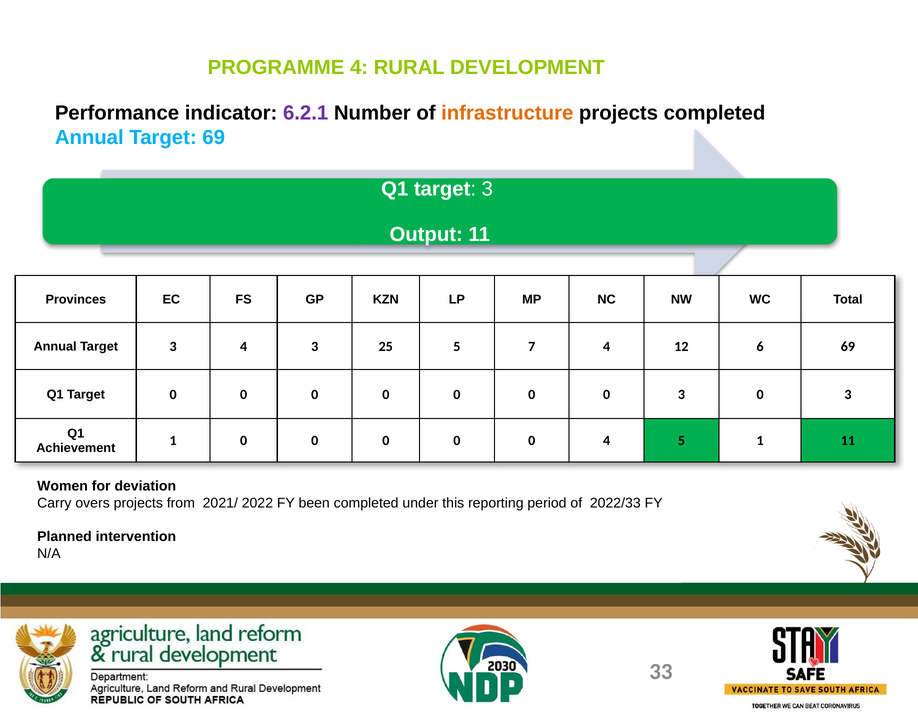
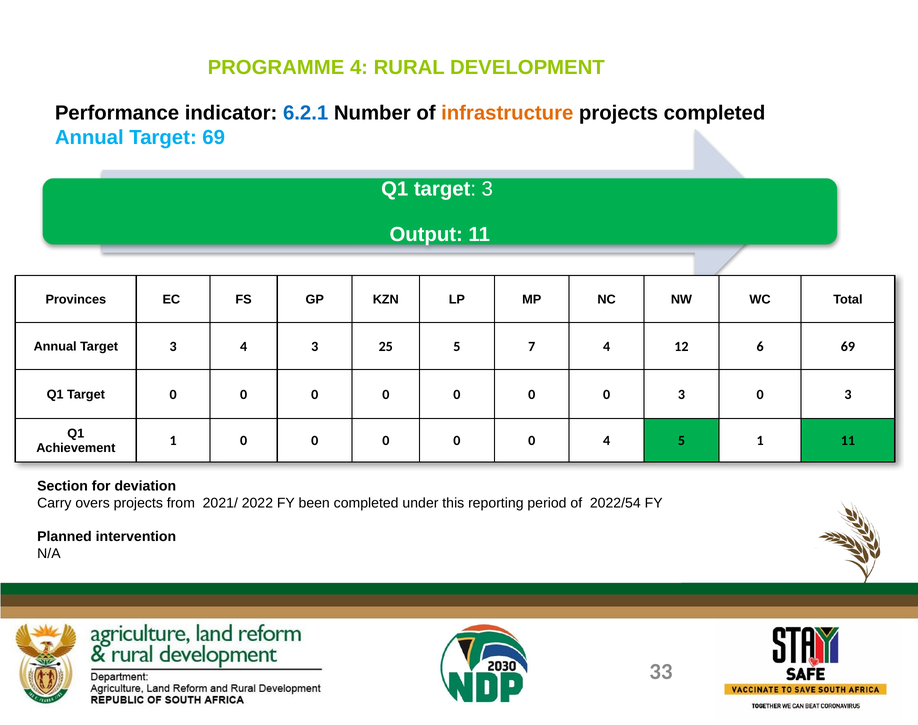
6.2.1 colour: purple -> blue (306, 113)
Women: Women -> Section (63, 486)
2022/33: 2022/33 -> 2022/54 (615, 503)
